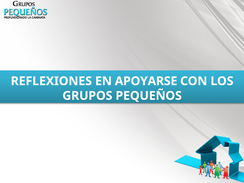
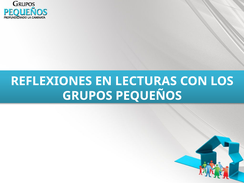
APOYARSE: APOYARSE -> LECTURAS (146, 81)
